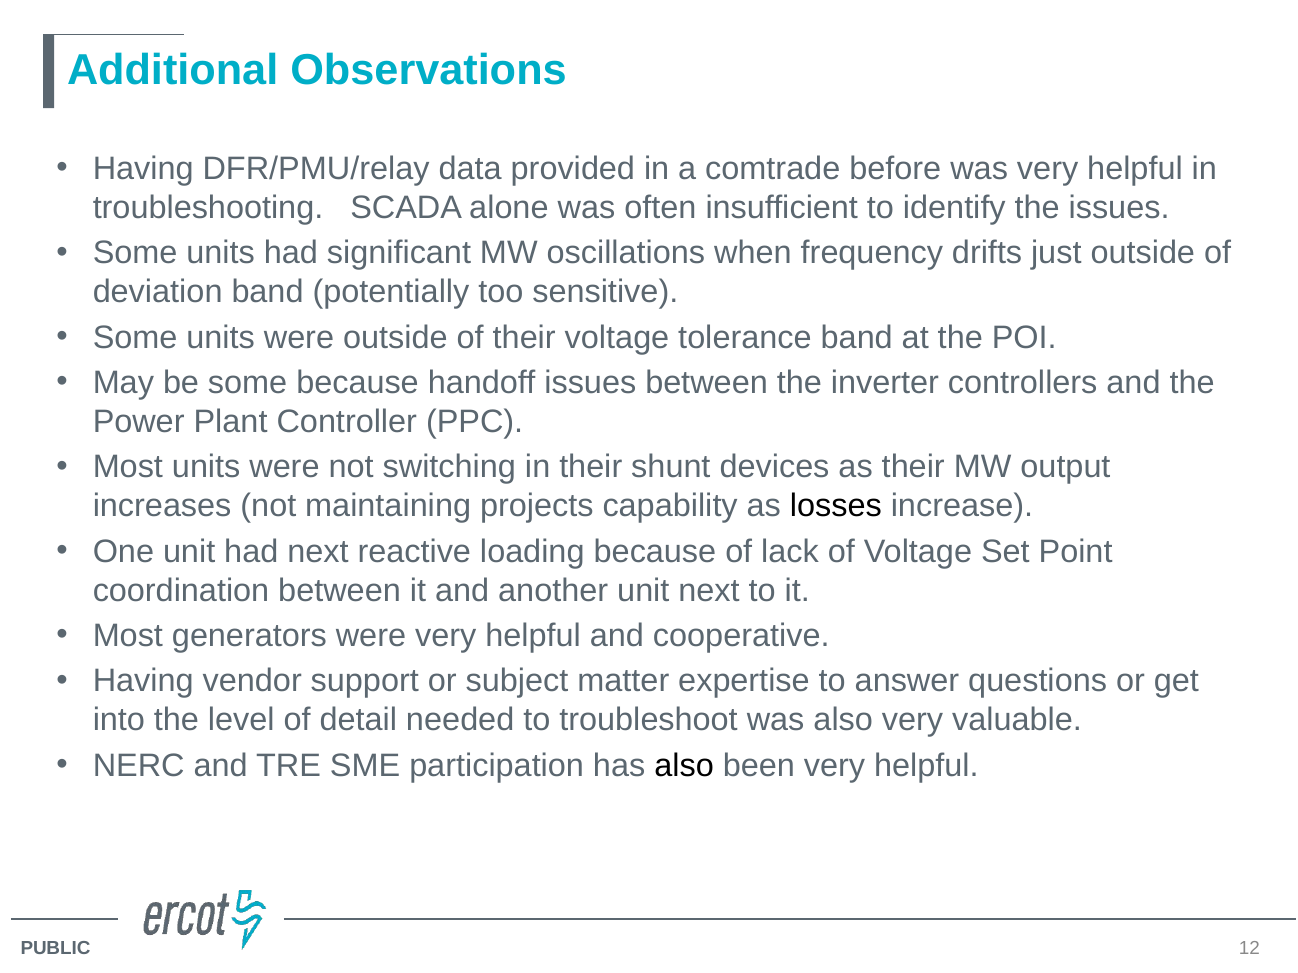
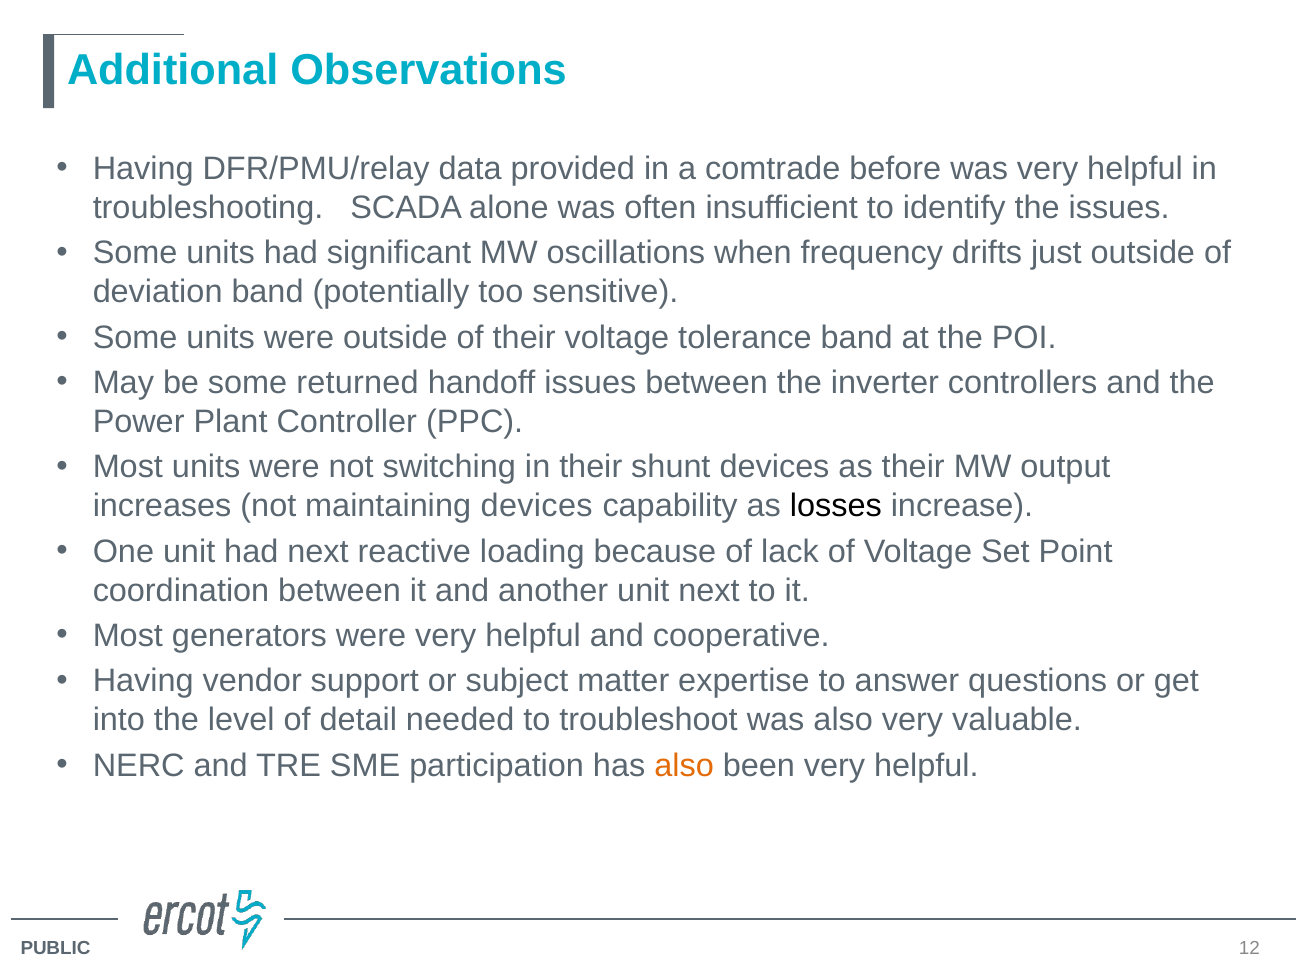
some because: because -> returned (357, 383)
maintaining projects: projects -> devices (537, 506)
also colour: black -> orange (684, 766)
